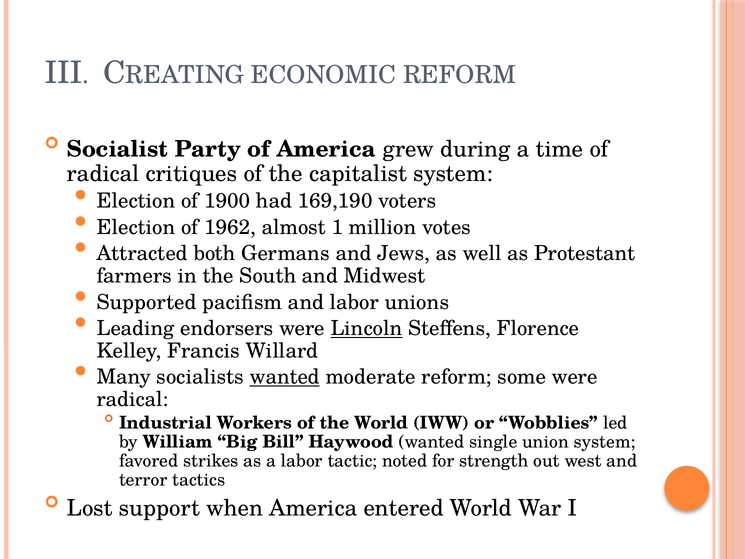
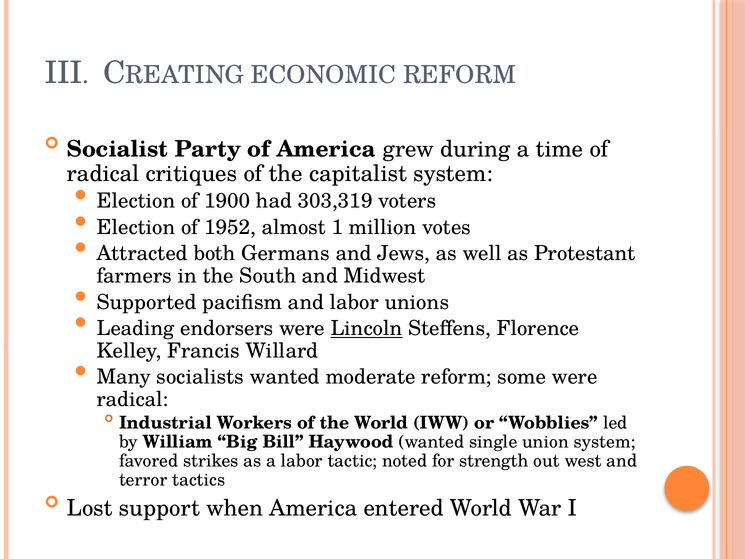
169,190: 169,190 -> 303,319 (335, 201)
1962: 1962 -> 1952 (230, 227)
wanted underline: present -> none (285, 377)
